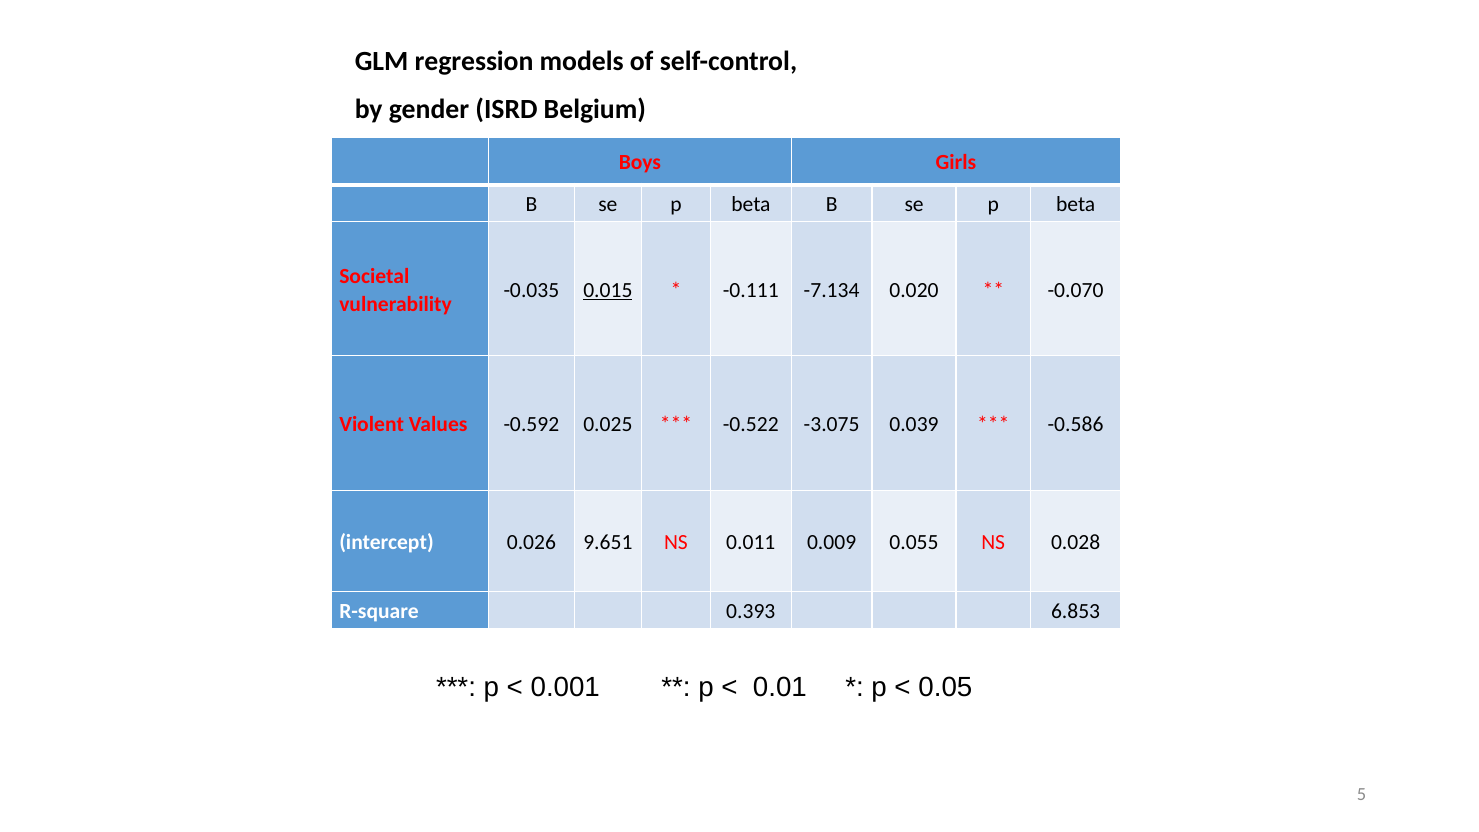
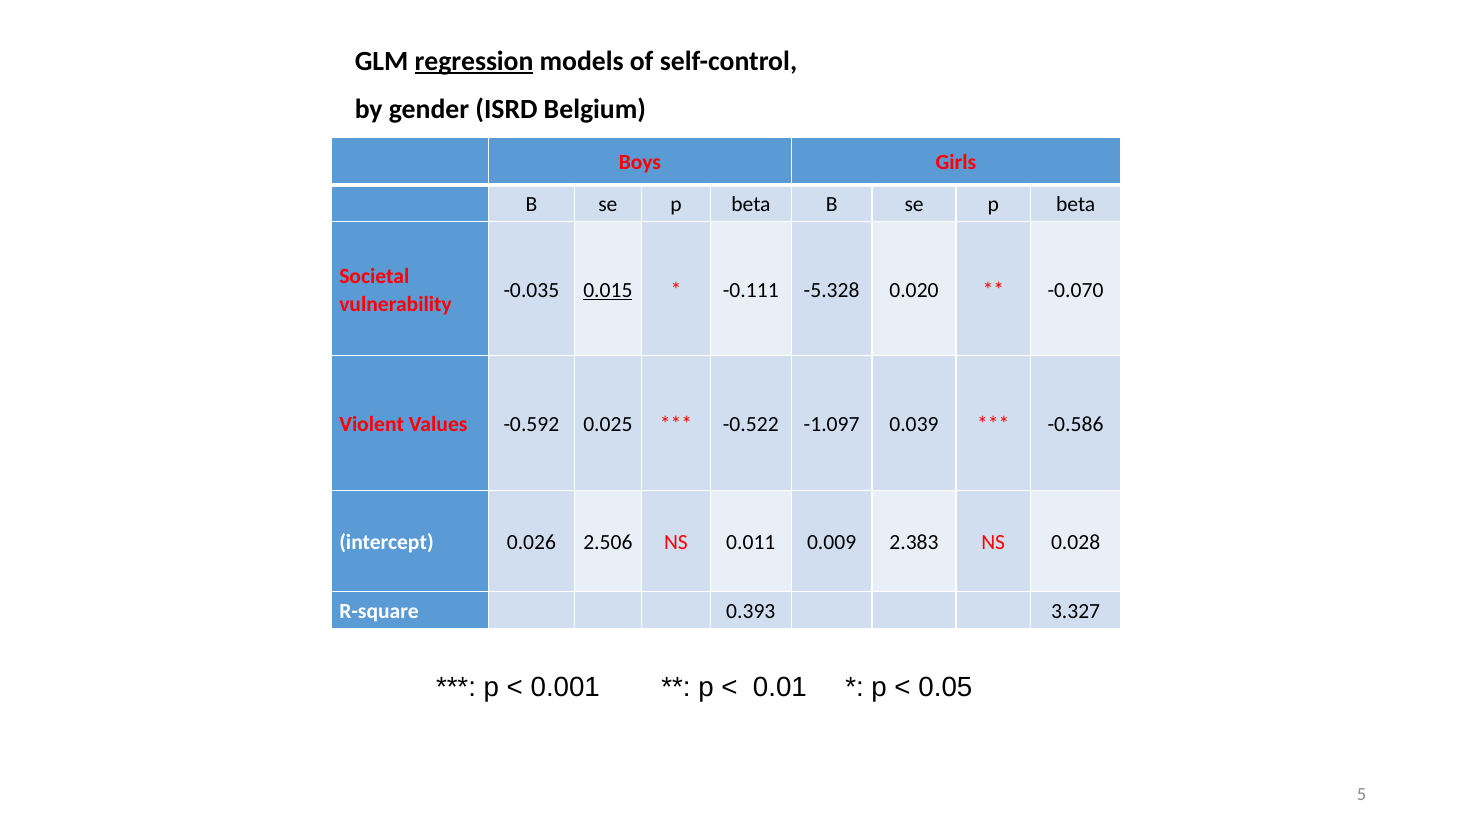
regression underline: none -> present (474, 61)
-7.134: -7.134 -> -5.328 (832, 290)
-3.075: -3.075 -> -1.097 (832, 424)
9.651: 9.651 -> 2.506 (608, 542)
0.055: 0.055 -> 2.383 (914, 542)
6.853: 6.853 -> 3.327 (1076, 611)
